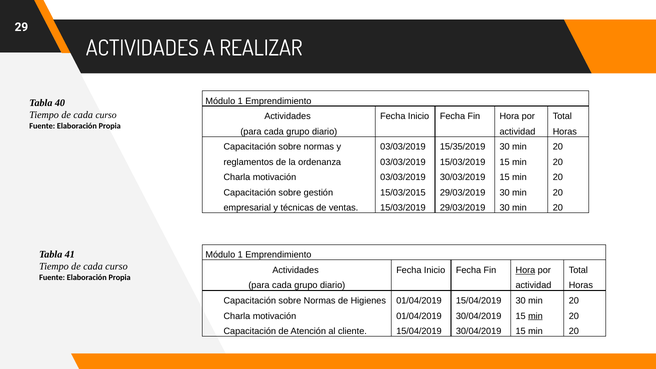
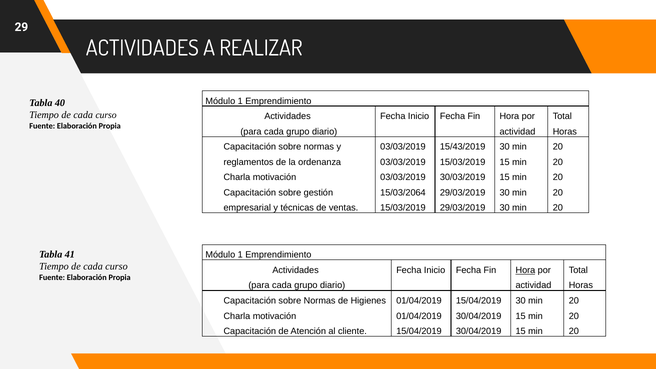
15/35/2019: 15/35/2019 -> 15/43/2019 (463, 147)
15/03/2015: 15/03/2015 -> 15/03/2064 (403, 193)
min underline: present -> none (535, 316)
